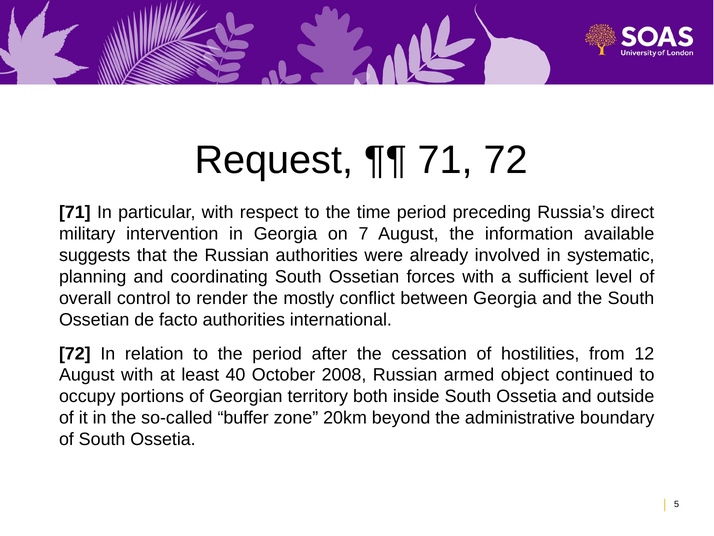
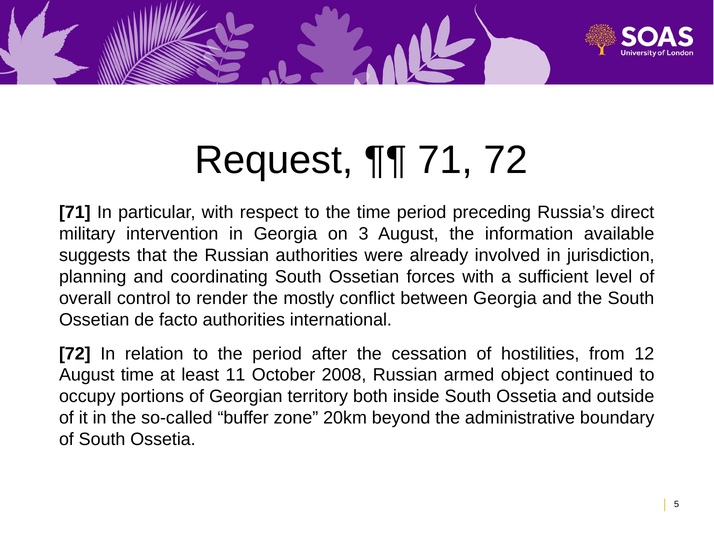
7: 7 -> 3 (364, 234)
systematic: systematic -> jurisdiction (611, 255)
August with: with -> time (137, 375)
40: 40 -> 11 (235, 375)
